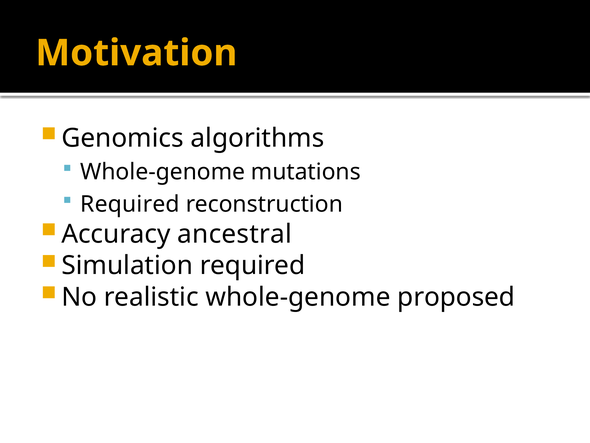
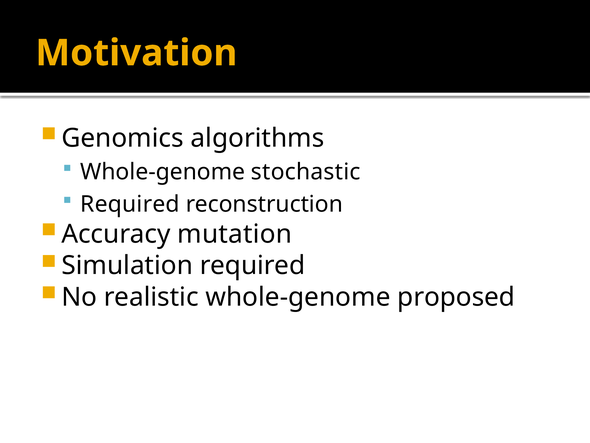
mutations: mutations -> stochastic (306, 172)
ancestral: ancestral -> mutation (235, 234)
